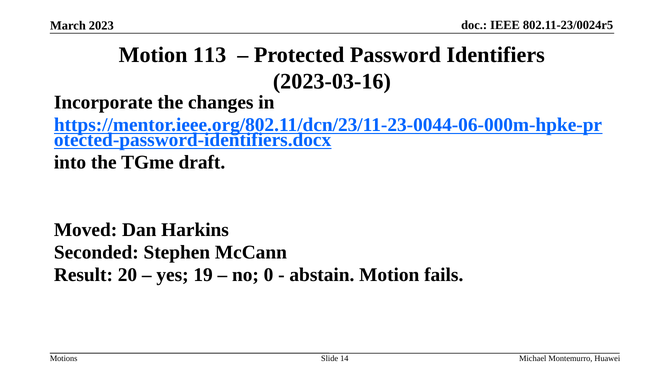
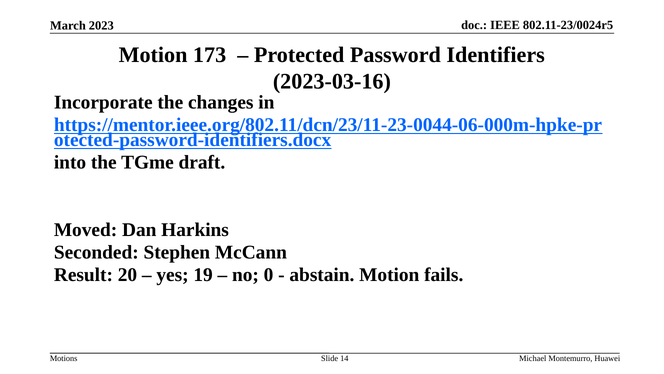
113: 113 -> 173 (210, 55)
